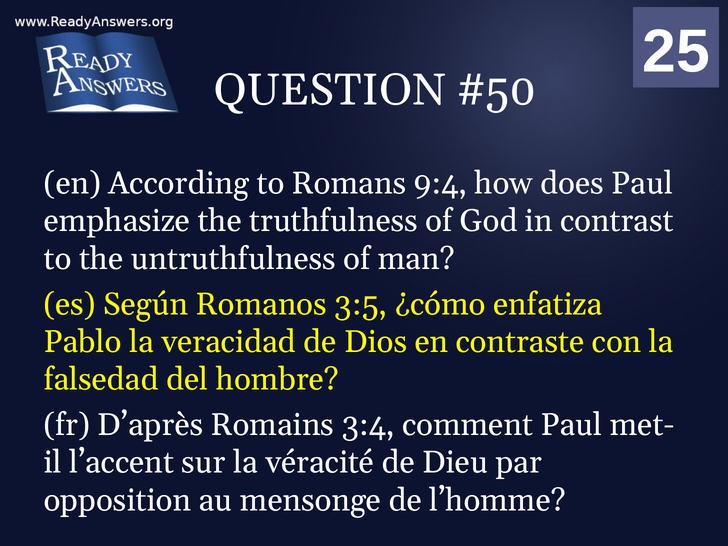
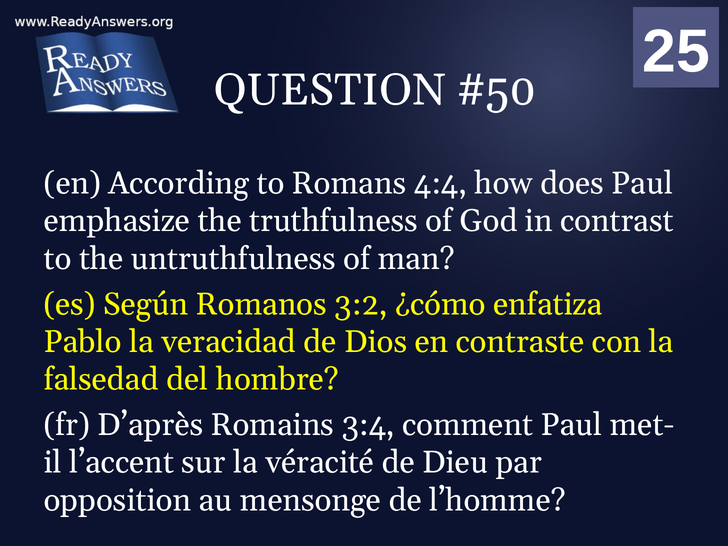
9:4: 9:4 -> 4:4 (440, 183)
3:5: 3:5 -> 3:2 (361, 304)
